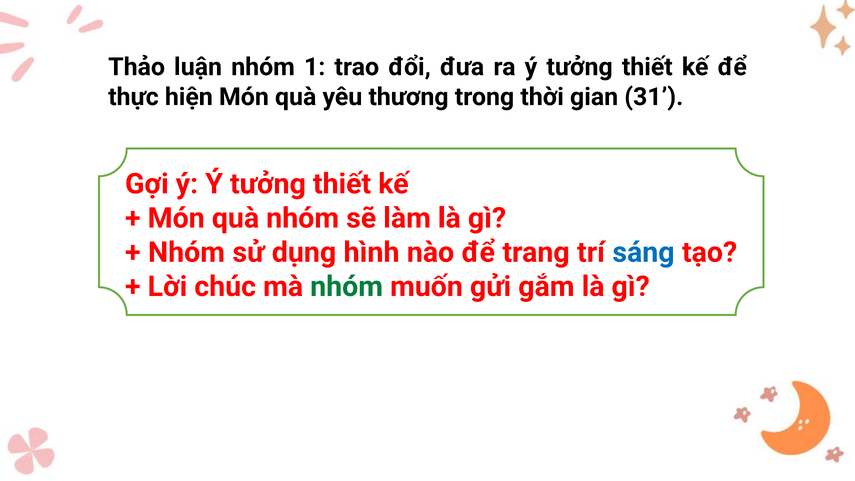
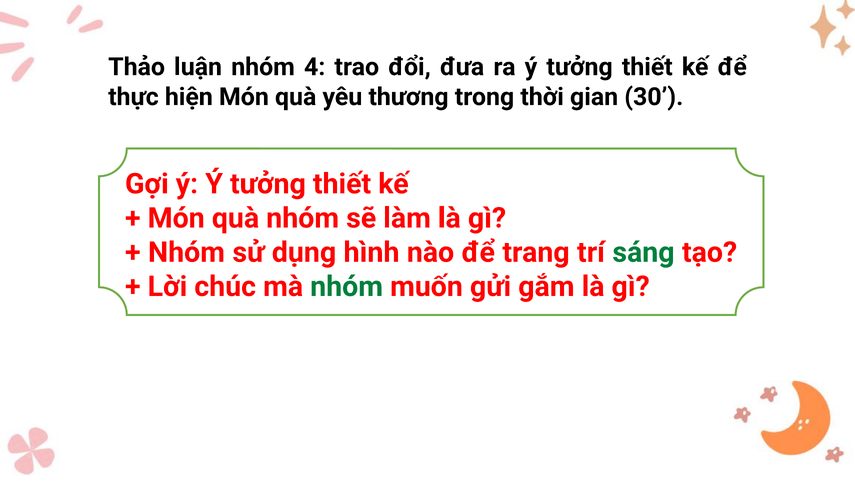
1: 1 -> 4 (315, 67)
31: 31 -> 30 (654, 97)
sáng colour: blue -> green (643, 252)
